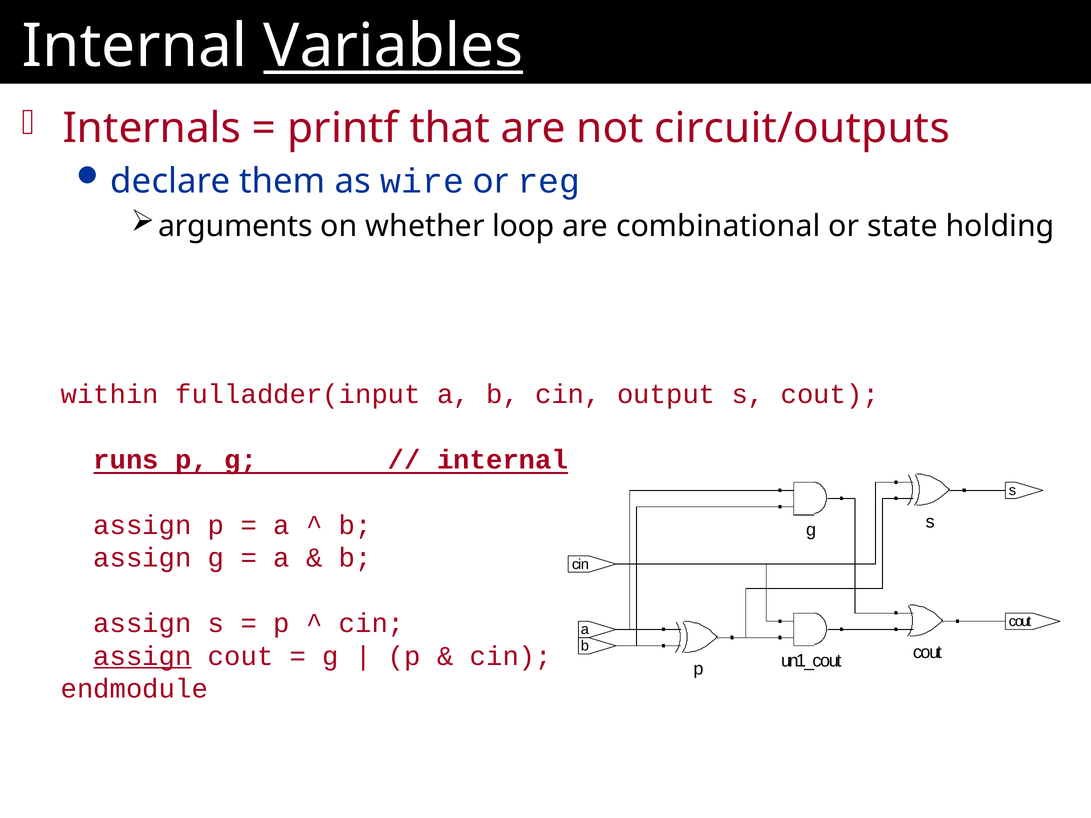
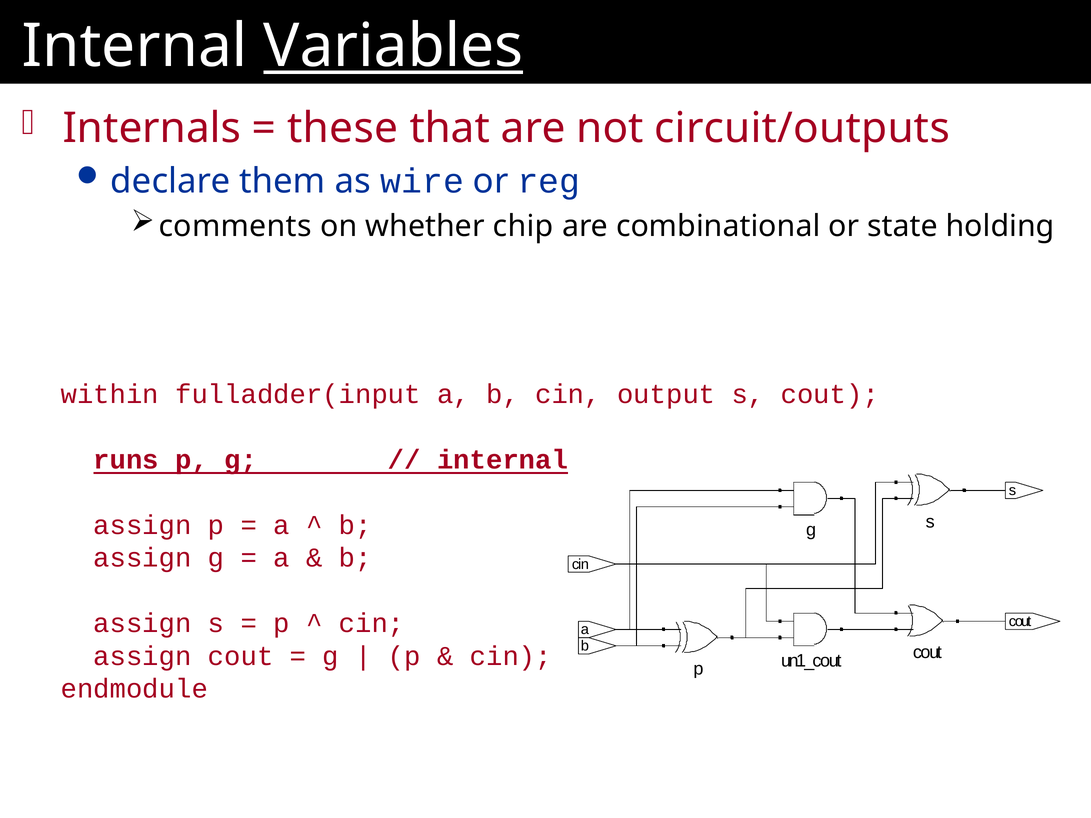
printf: printf -> these (343, 129)
arguments: arguments -> comments (235, 226)
loop: loop -> chip (523, 226)
assign underline: present -> none (142, 656)
